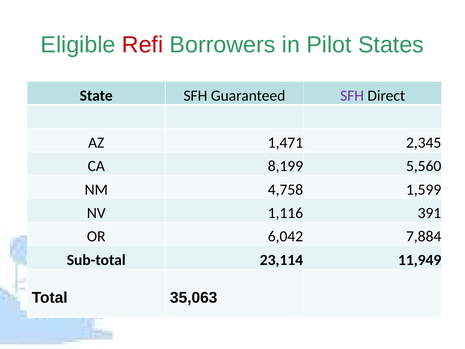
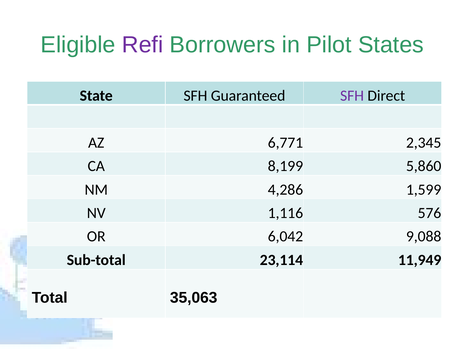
Refi colour: red -> purple (143, 45)
1,471: 1,471 -> 6,771 (285, 142)
5,560: 5,560 -> 5,860 (424, 166)
4,758: 4,758 -> 4,286 (285, 189)
391: 391 -> 576 (429, 213)
7,884: 7,884 -> 9,088 (424, 236)
